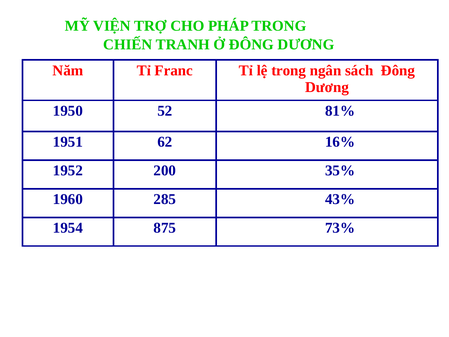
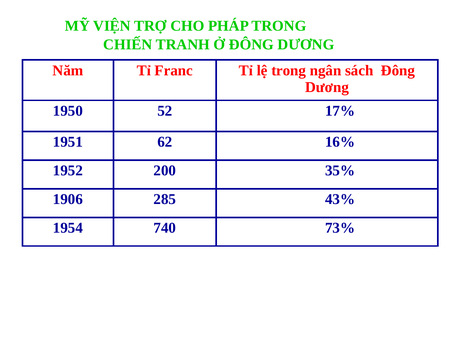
81%: 81% -> 17% (340, 111)
1960: 1960 -> 1906 (68, 199)
875: 875 -> 740 (165, 228)
